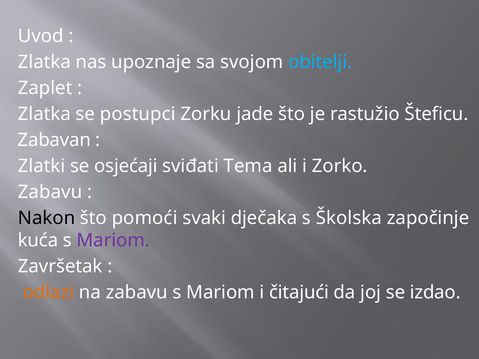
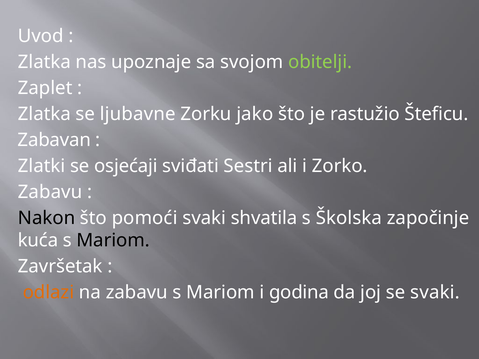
obitelji colour: light blue -> light green (320, 62)
postupci: postupci -> ljubavne (138, 114)
jade: jade -> jako (255, 114)
Tema: Tema -> Sestri (248, 166)
dječaka: dječaka -> shvatila (264, 218)
Mariom colour: purple -> black (113, 241)
čitajući: čitajući -> godina (299, 293)
se izdao: izdao -> svaki (435, 293)
